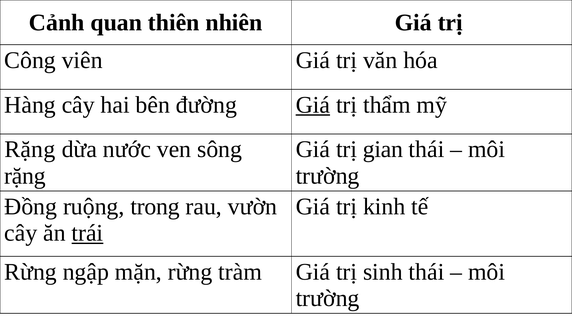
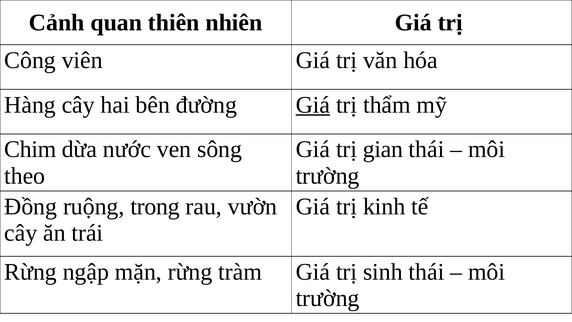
Rặng: Rặng -> Chim (30, 149)
rặng: rặng -> theo (25, 176)
trái underline: present -> none (87, 233)
